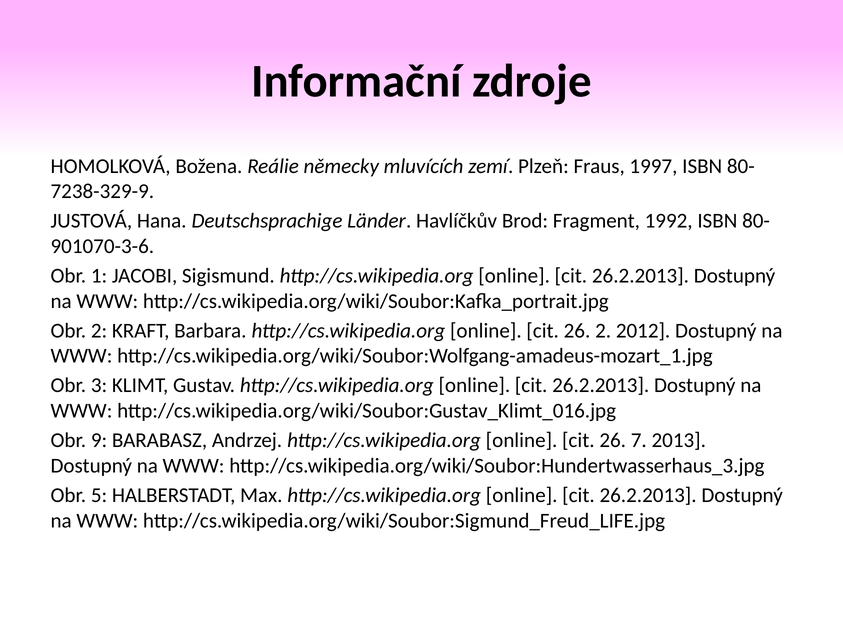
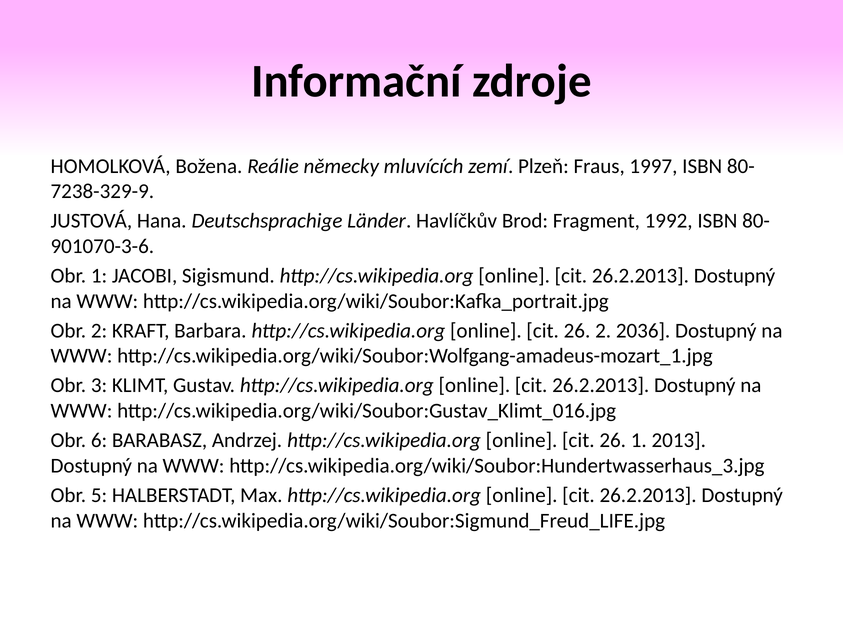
2012: 2012 -> 2036 (643, 330)
9: 9 -> 6 (99, 440)
26 7: 7 -> 1 (639, 440)
